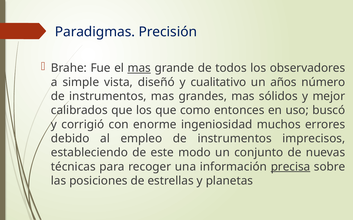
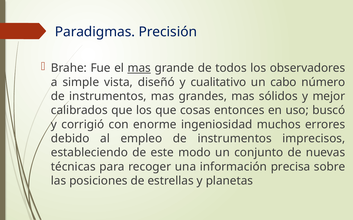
años: años -> cabo (283, 82)
como: como -> cosas (195, 111)
precisa underline: present -> none (290, 167)
